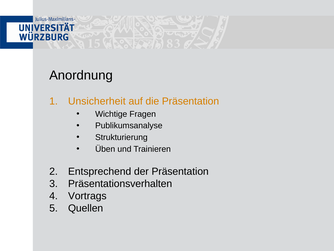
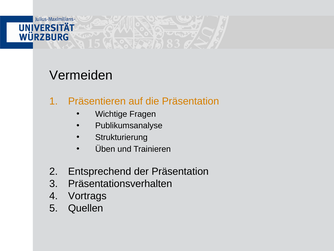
Anordnung: Anordnung -> Vermeiden (81, 75)
Unsicherheit: Unsicherheit -> Präsentieren (97, 101)
